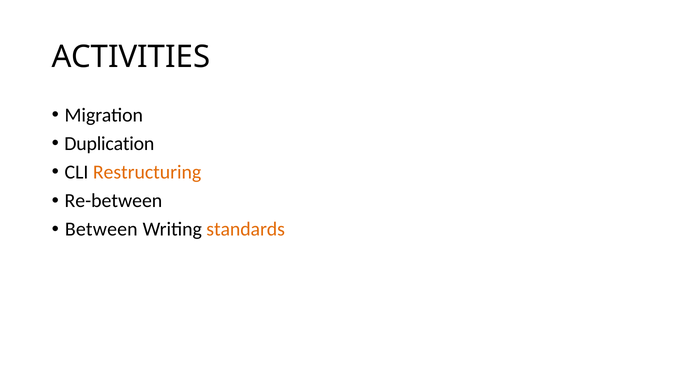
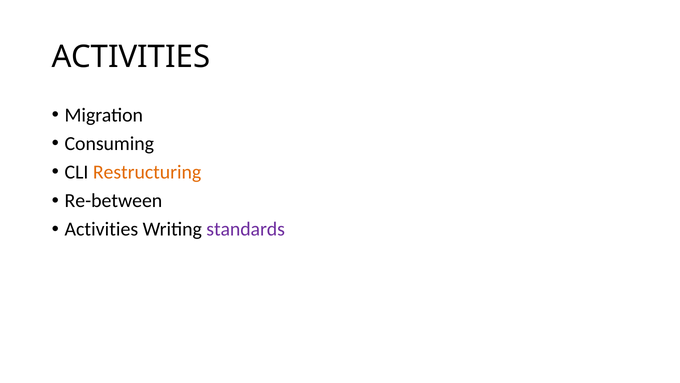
Duplication: Duplication -> Consuming (109, 143)
Between: Between -> Activities (101, 229)
standards colour: orange -> purple (246, 229)
